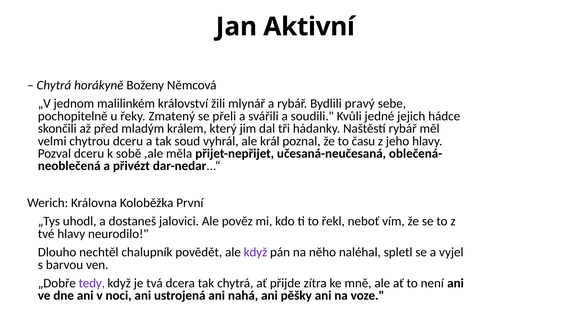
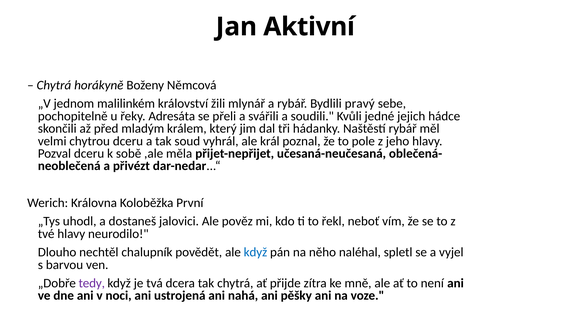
Zmatený: Zmatený -> Adresáta (172, 116)
času: času -> pole (363, 141)
když colour: purple -> blue (255, 253)
